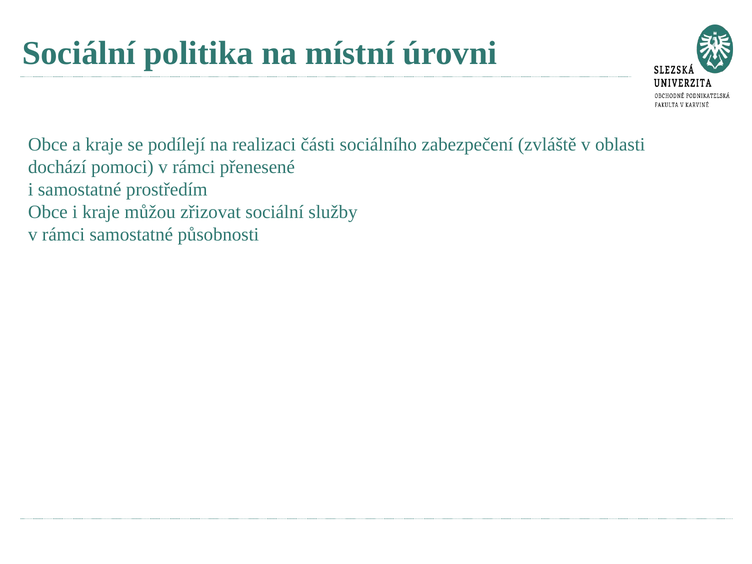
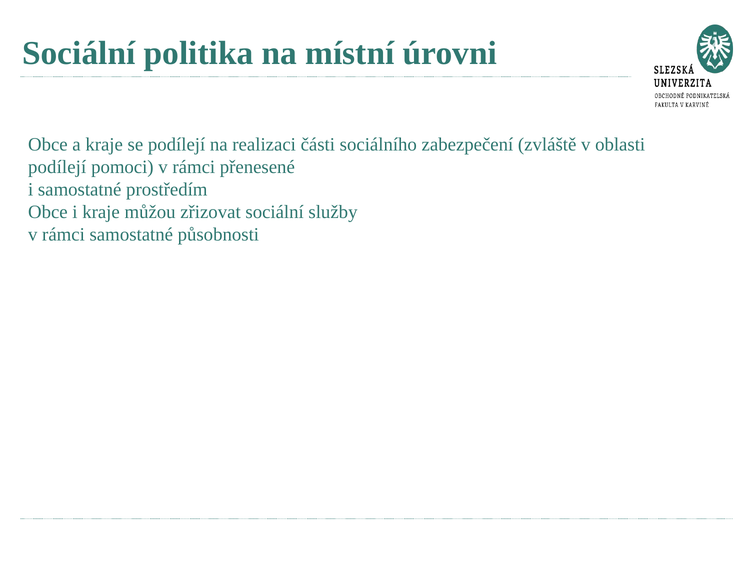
dochází: dochází -> podílejí (57, 167)
